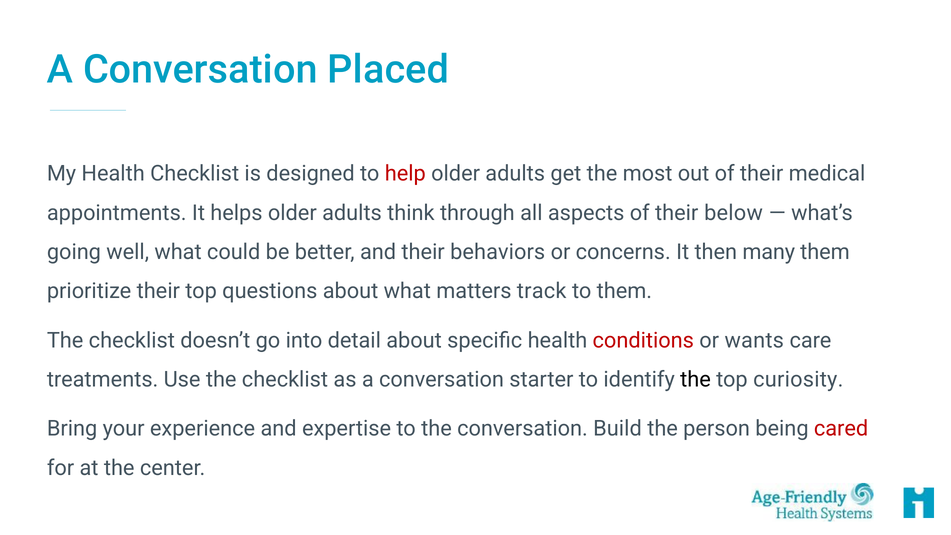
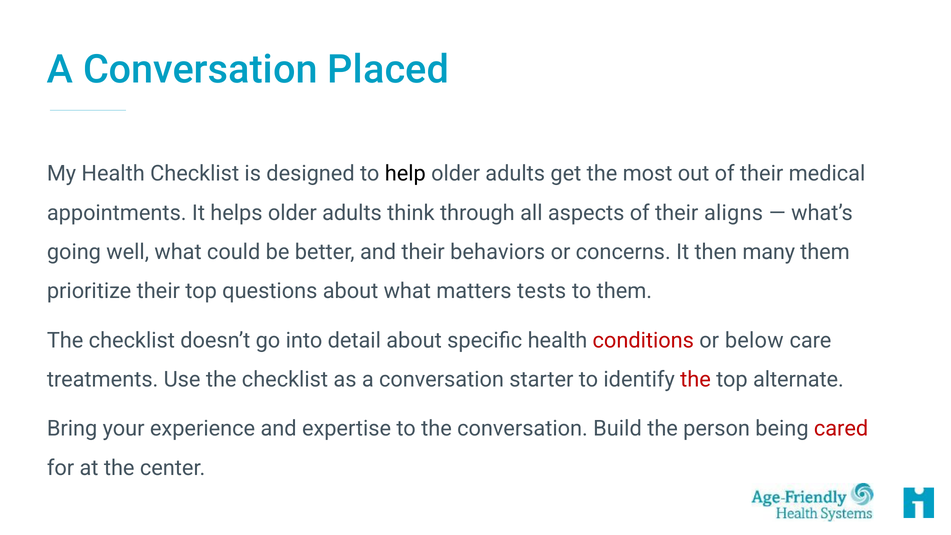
help colour: red -> black (405, 174)
below: below -> aligns (734, 213)
track: track -> tests (542, 291)
wants: wants -> below (754, 340)
the colour: black -> red (696, 380)
curiosity: curiosity -> alternate (798, 380)
